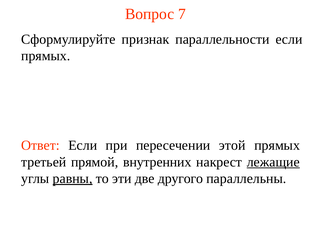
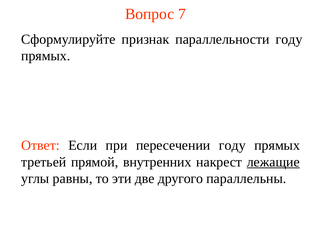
параллельности если: если -> году (289, 39)
пересечении этой: этой -> году (232, 146)
равны underline: present -> none (73, 179)
